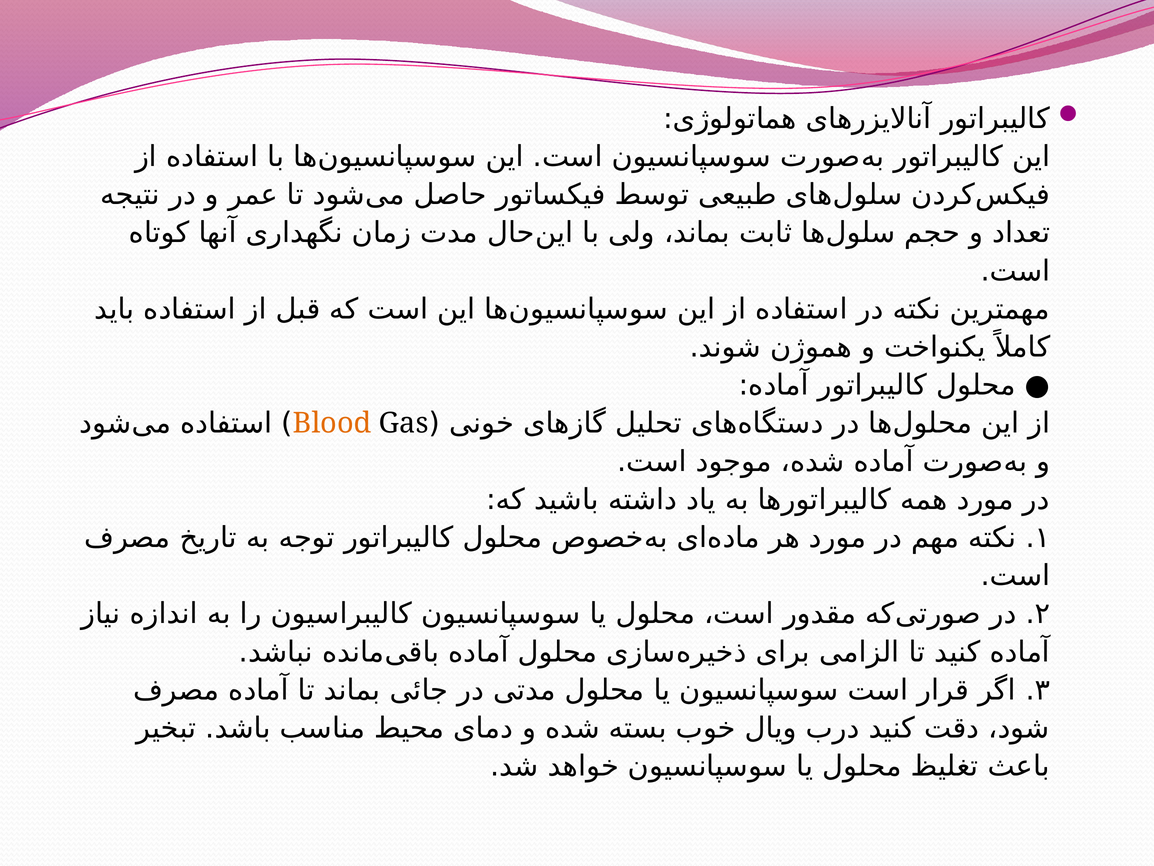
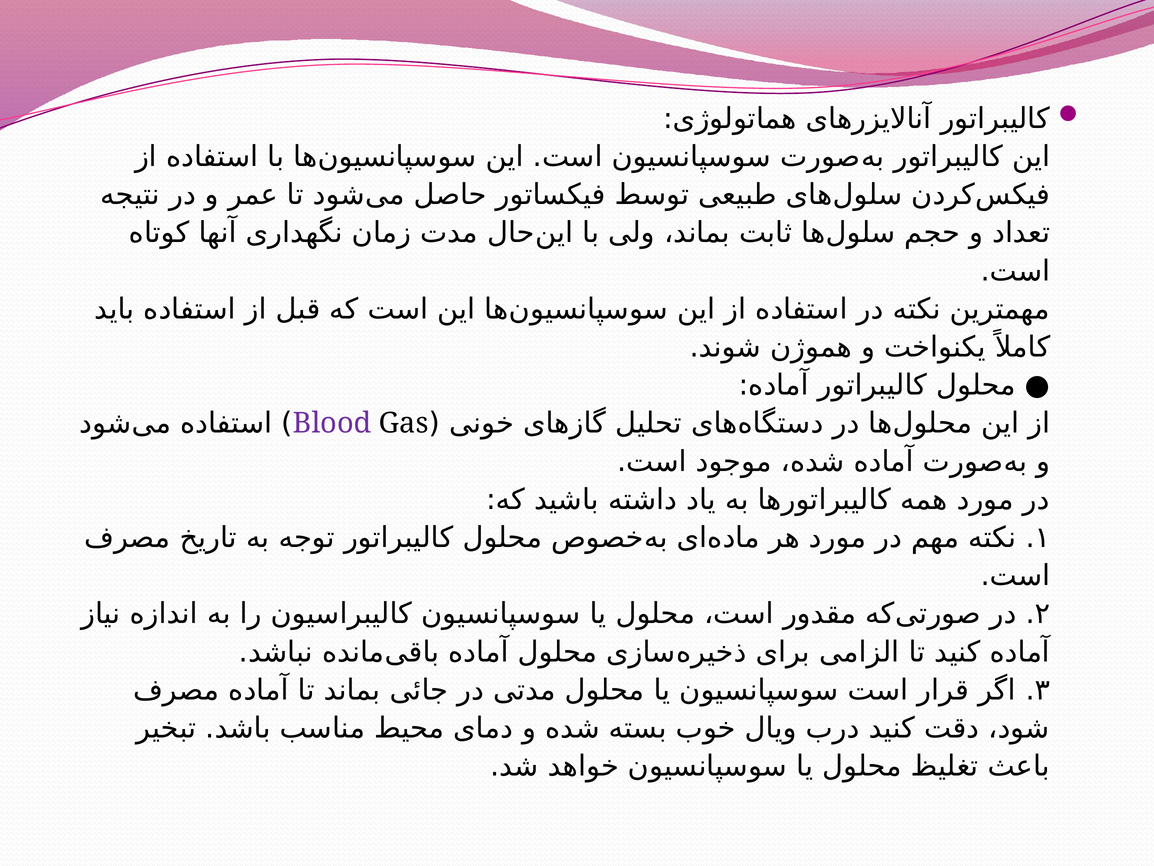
Blood colour: orange -> purple (332, 423)
